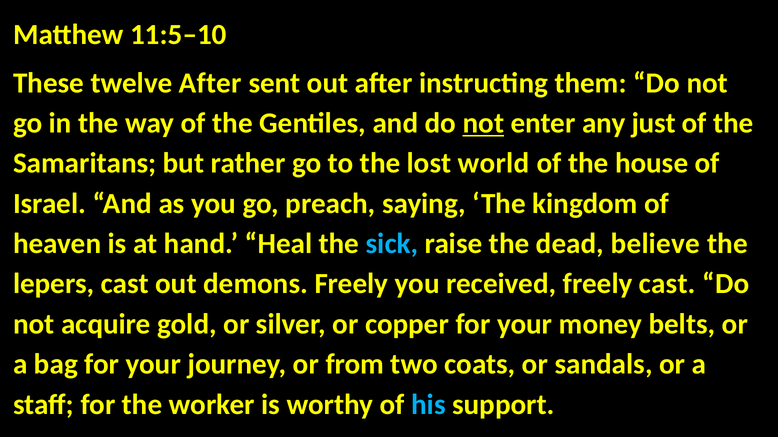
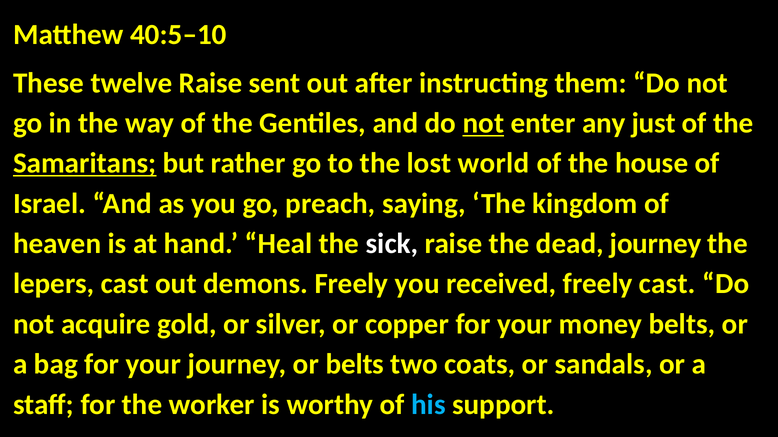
11:5–10: 11:5–10 -> 40:5–10 (178, 35)
twelve After: After -> Raise (211, 83)
Samaritans underline: none -> present (85, 164)
sick colour: light blue -> white (392, 244)
dead believe: believe -> journey (656, 244)
or from: from -> belts (355, 365)
